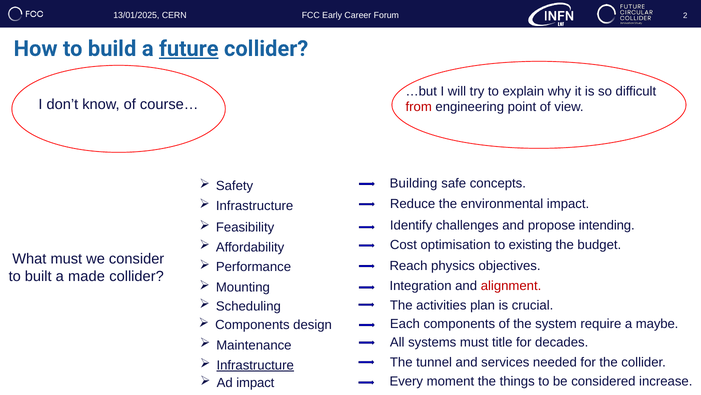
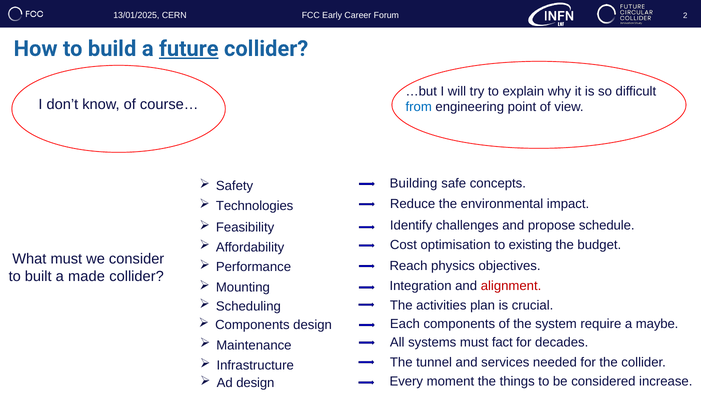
from colour: red -> blue (419, 107)
Infrastructure: Infrastructure -> Technologies (255, 206)
intending: intending -> schedule (607, 225)
title: title -> fact (502, 342)
Infrastructure underline: present -> none (255, 365)
Ad impact: impact -> design (255, 382)
